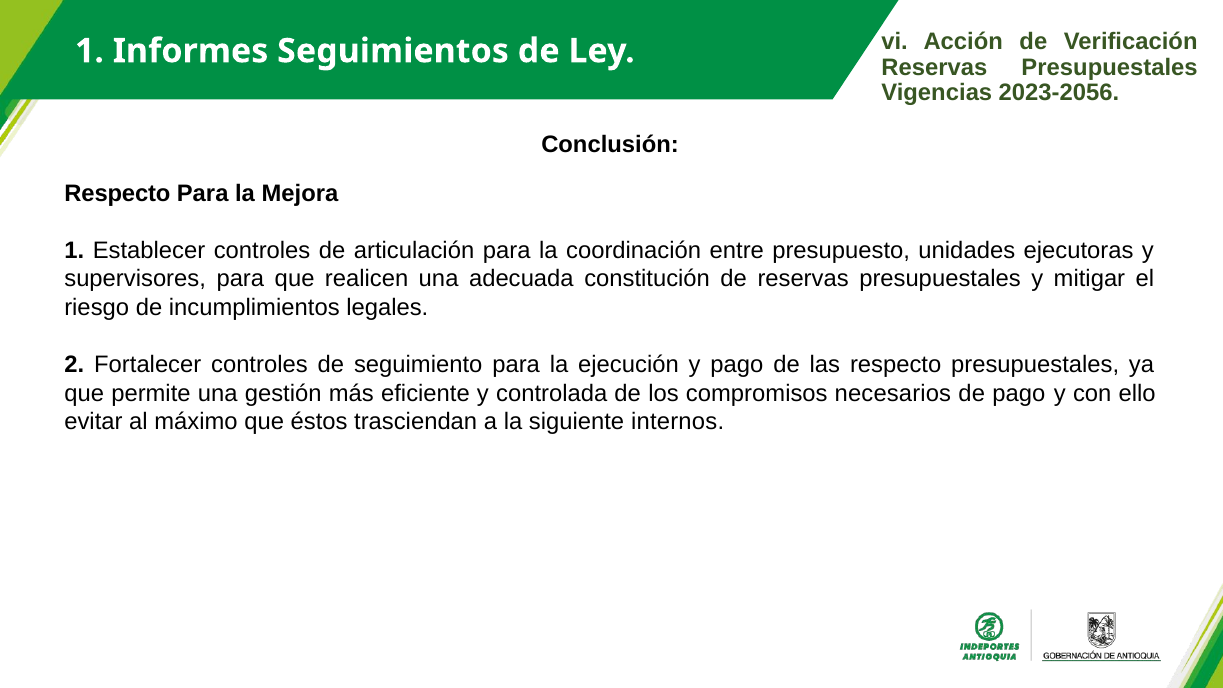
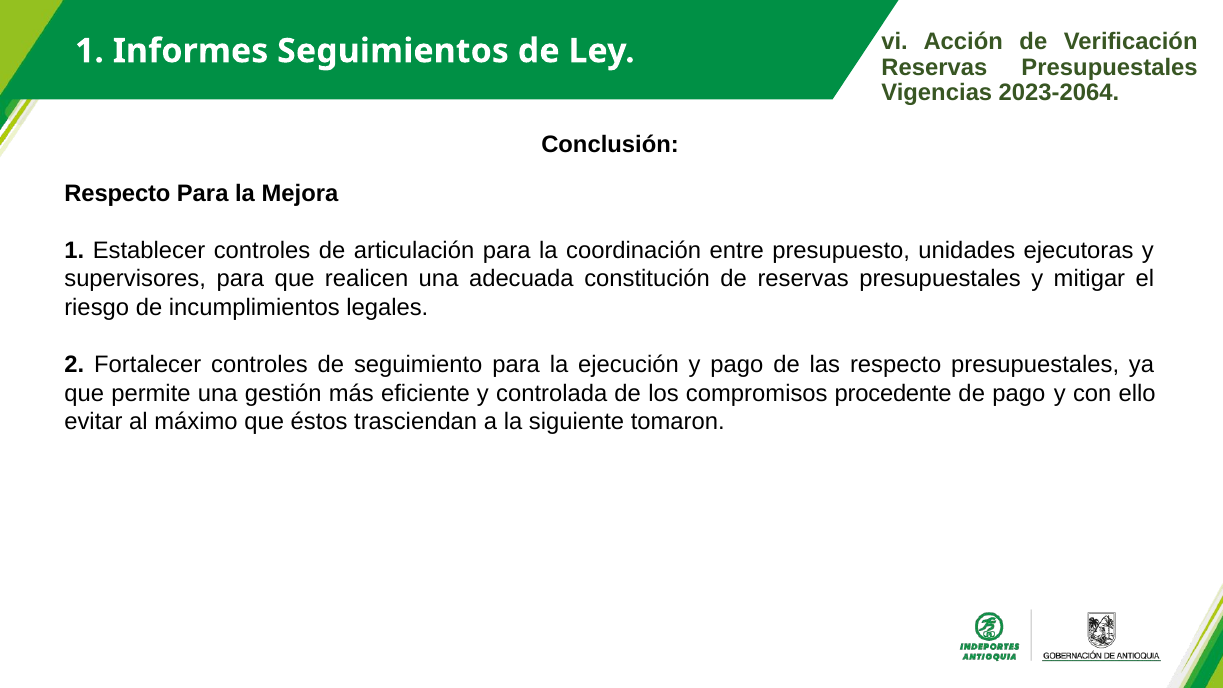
2023-2056: 2023-2056 -> 2023-2064 (1059, 93)
necesarios: necesarios -> procedente (893, 393)
internos: internos -> tomaron (678, 422)
